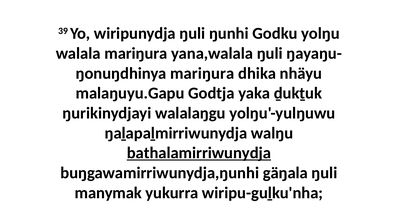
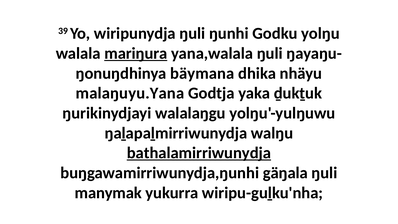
mariŋura underline: none -> present (136, 53)
mariŋura: mariŋura -> bäymana (202, 73)
malaŋuyu.Gapu: malaŋuyu.Gapu -> malaŋuyu.Yana (130, 93)
